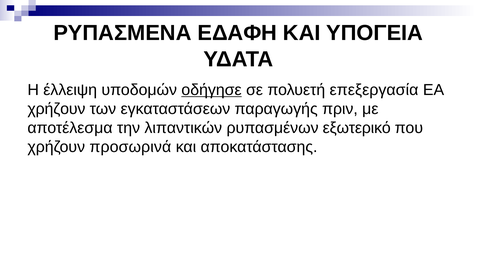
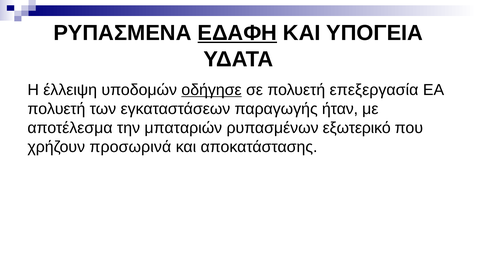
ΕΔΑΦΗ underline: none -> present (237, 33)
χρήζουν: χρήζουν -> πολυετή (56, 109)
πριν: πριν -> ήταν (340, 109)
λιπαντικών: λιπαντικών -> μπαταριών (183, 128)
